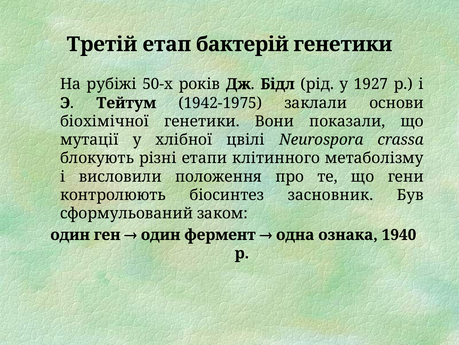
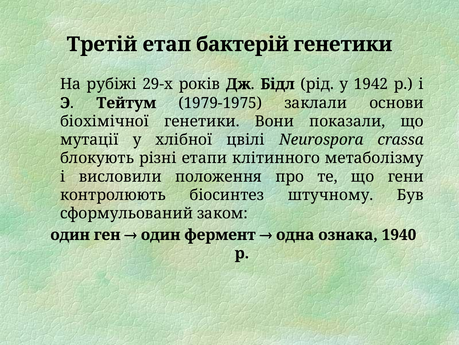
50-х: 50-х -> 29-х (158, 84)
1927: 1927 -> 1942 (371, 84)
1942-1975: 1942-1975 -> 1979-1975 (220, 103)
засновник: засновник -> штучному (330, 195)
